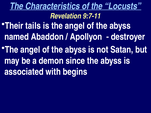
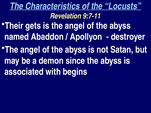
tails: tails -> gets (33, 26)
